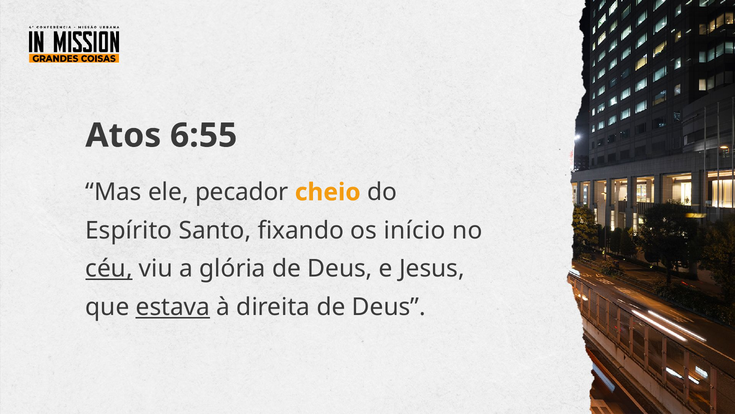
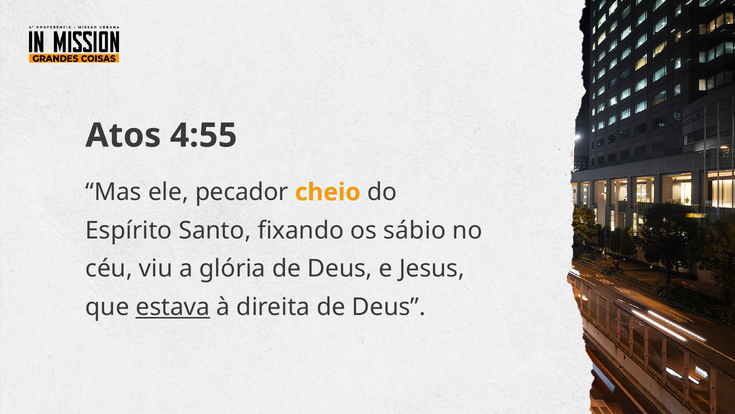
6:55: 6:55 -> 4:55 (204, 135)
início: início -> sábio (415, 230)
céu underline: present -> none (109, 268)
